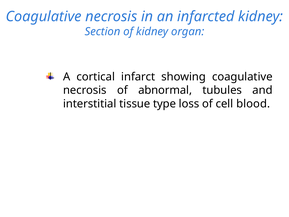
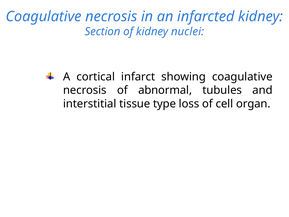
organ: organ -> nuclei (188, 32)
blood: blood -> organ (253, 104)
